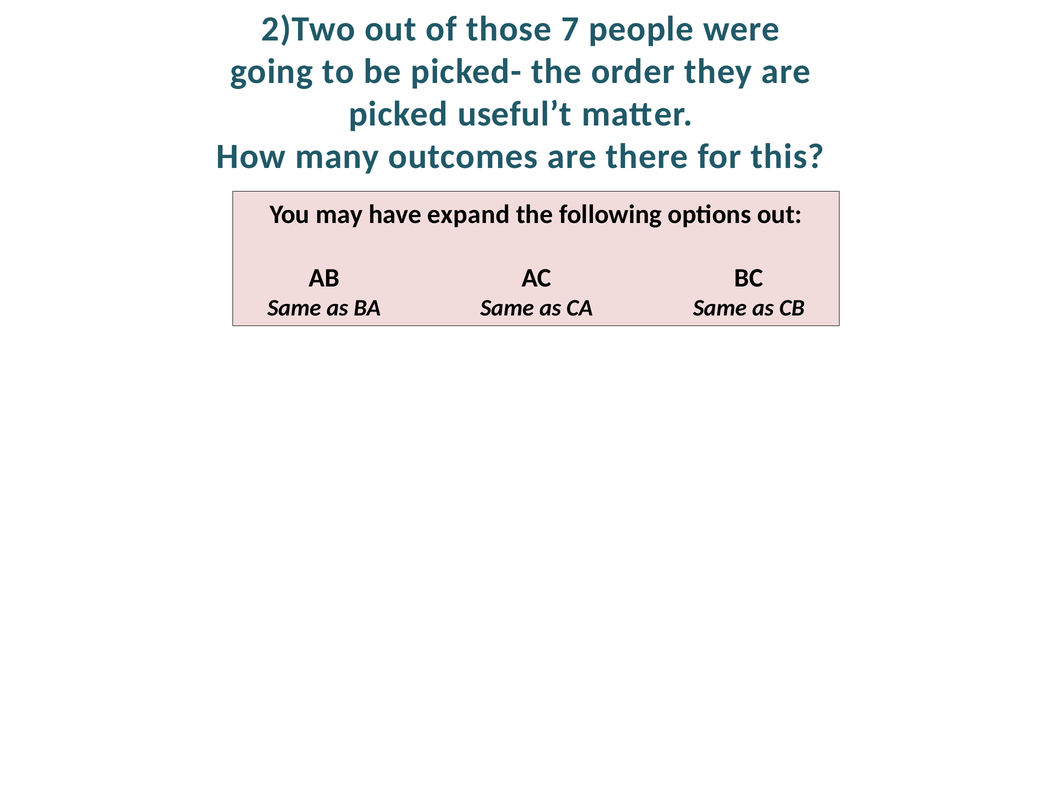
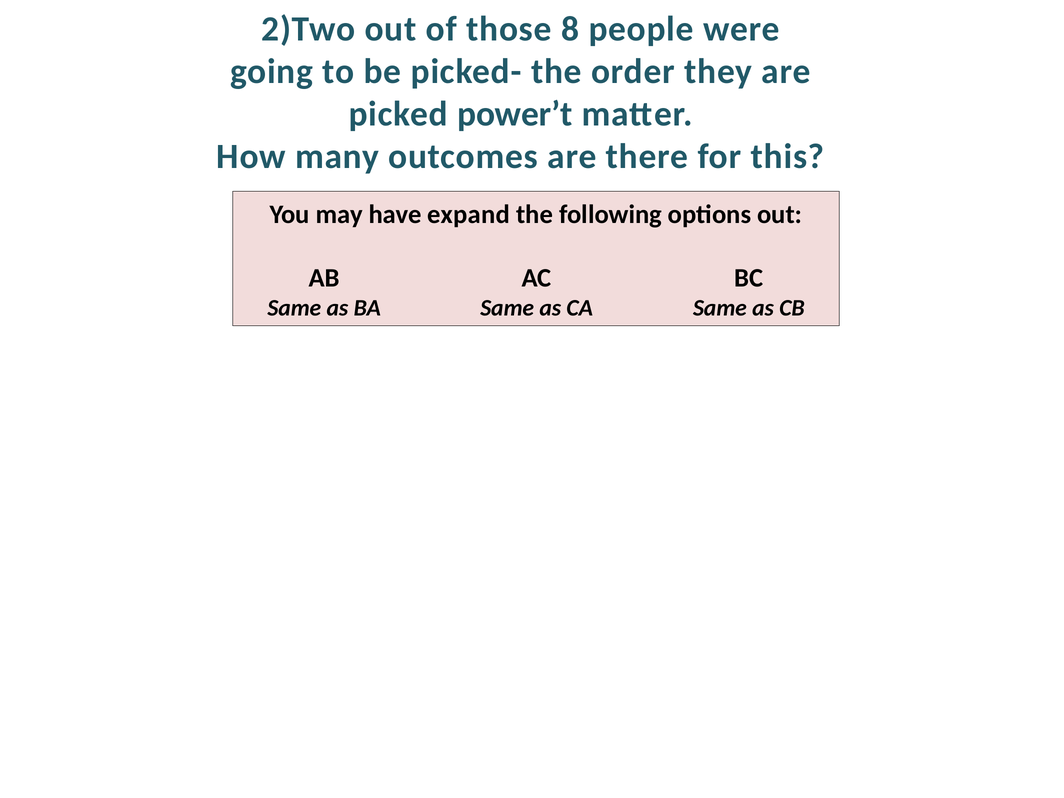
7: 7 -> 8 (570, 29)
useful’t: useful’t -> power’t (515, 114)
